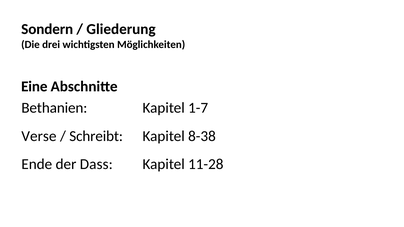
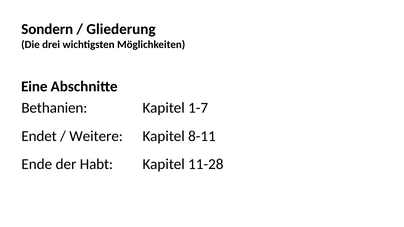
Verse: Verse -> Endet (39, 136)
Schreibt: Schreibt -> Weitere (96, 136)
8-38: 8-38 -> 8-11 (202, 136)
Dass: Dass -> Habt (96, 164)
